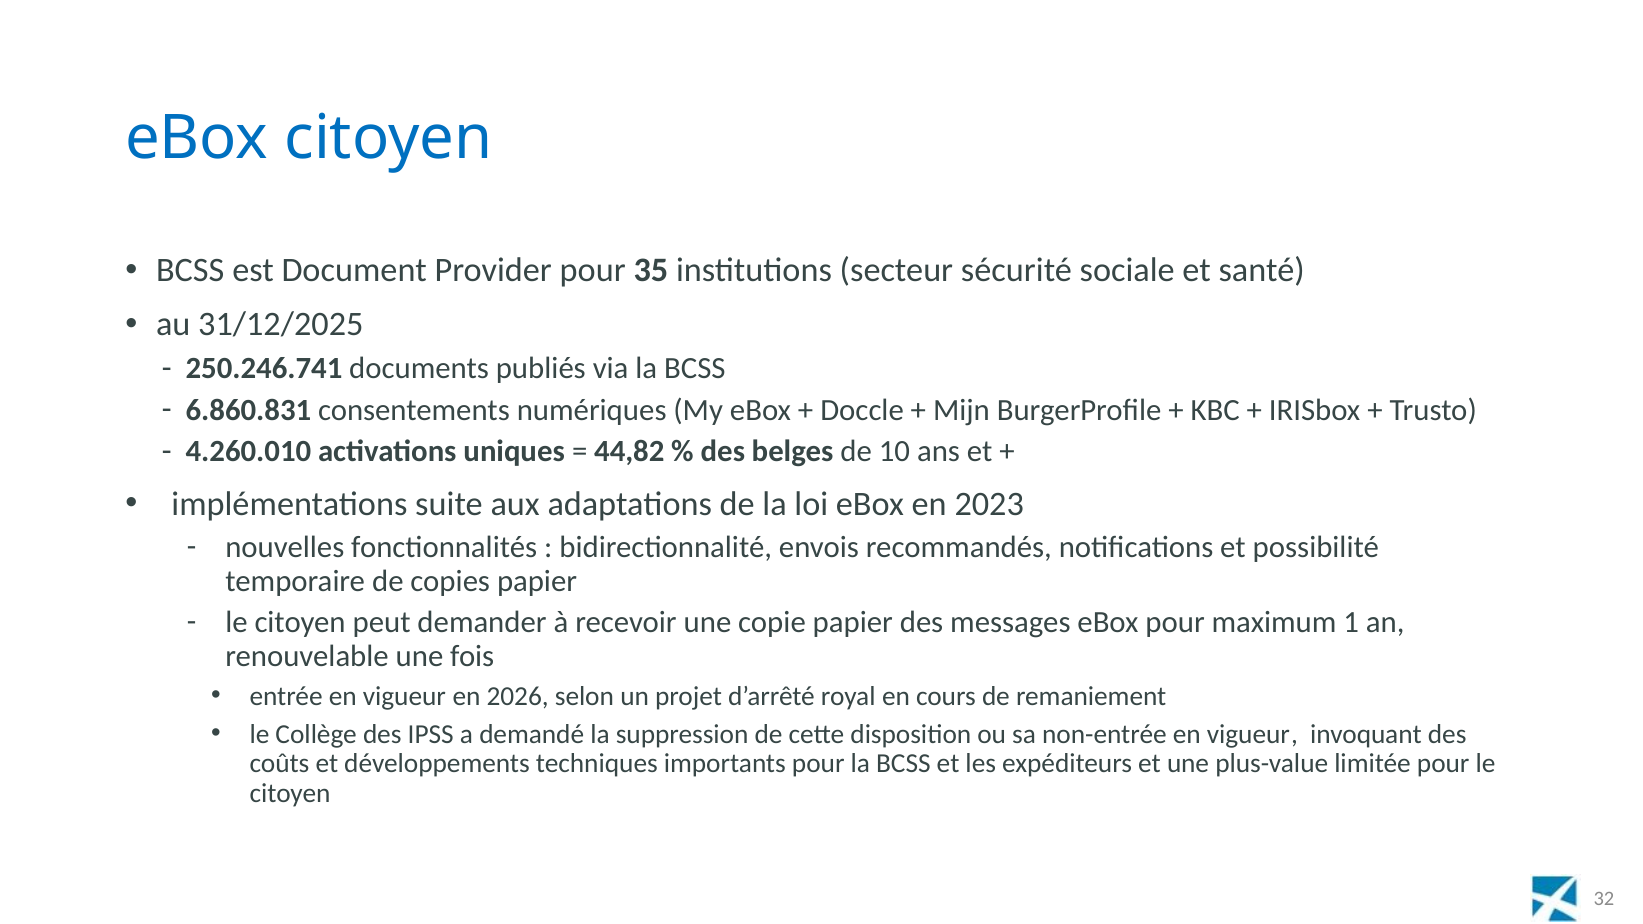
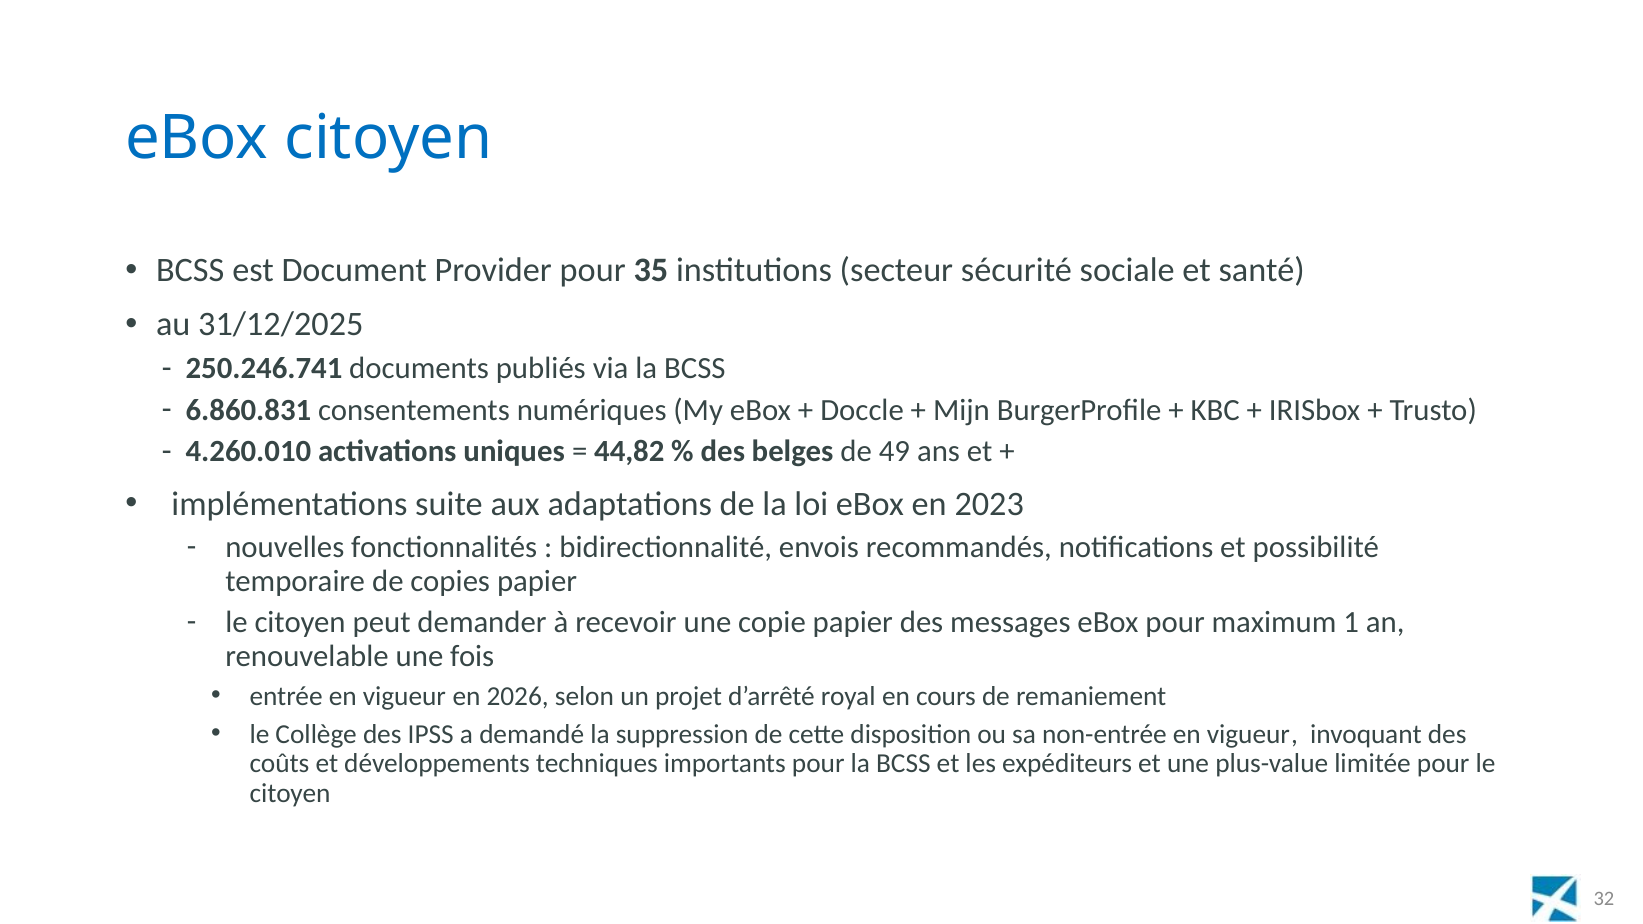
10: 10 -> 49 (894, 452)
